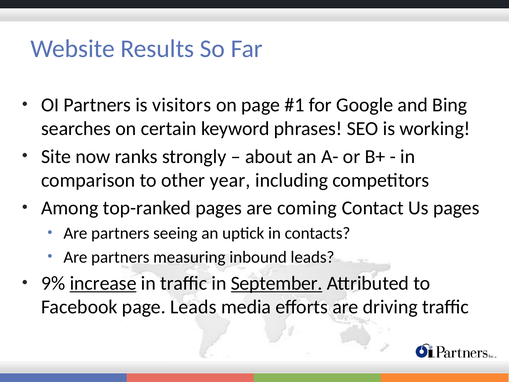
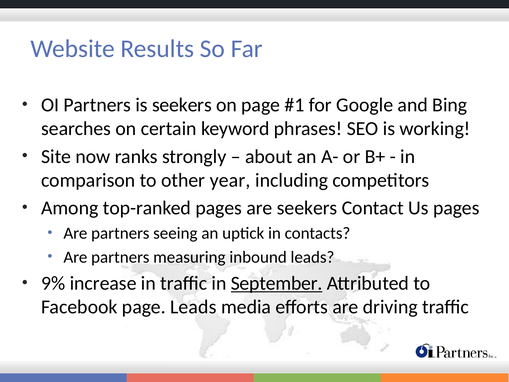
is visitors: visitors -> seekers (182, 105)
are coming: coming -> seekers (307, 208)
increase underline: present -> none (103, 283)
